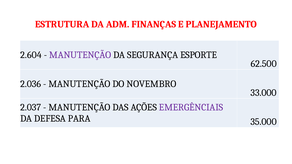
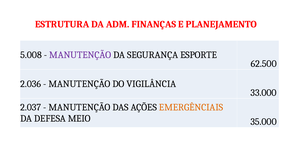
2.604: 2.604 -> 5.008 (31, 55)
NOVEMBRO: NOVEMBRO -> VIGILÂNCIA (151, 84)
EMERGÊNCIAIS colour: purple -> orange (191, 108)
PARA: PARA -> MEIO (79, 119)
